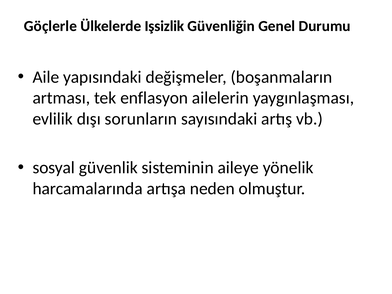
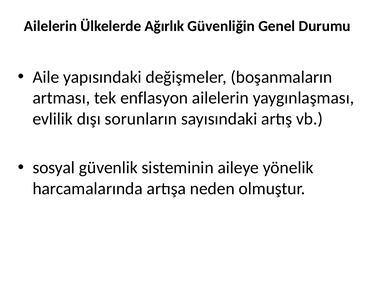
Göçlerle: Göçlerle -> Ailelerin (50, 26)
Işsizlik: Işsizlik -> Ağırlık (164, 26)
